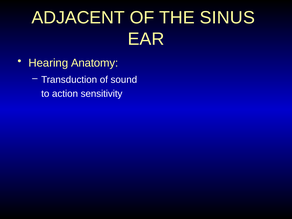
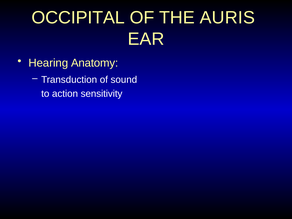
ADJACENT: ADJACENT -> OCCIPITAL (78, 18)
SINUS: SINUS -> AURIS (227, 18)
